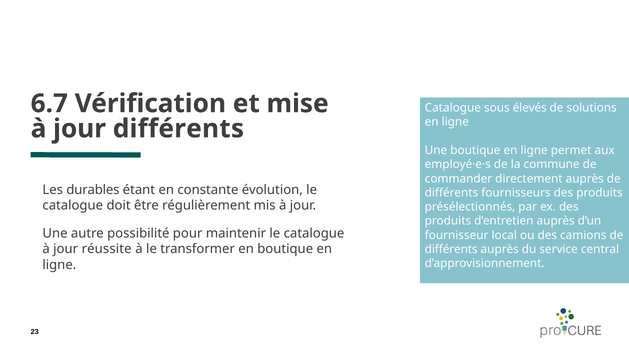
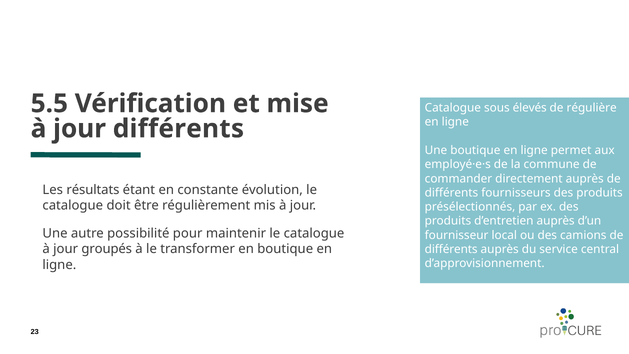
6.7: 6.7 -> 5.5 (49, 103)
solutions: solutions -> régulière (592, 108)
durables: durables -> résultats (93, 190)
réussite: réussite -> groupés (107, 249)
